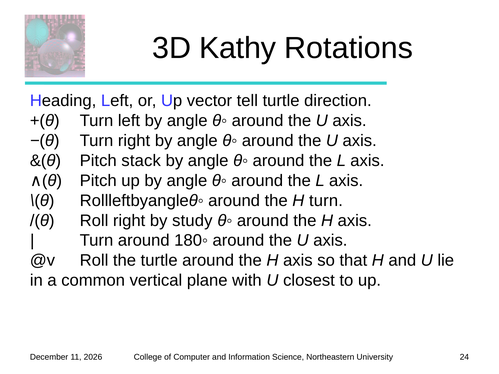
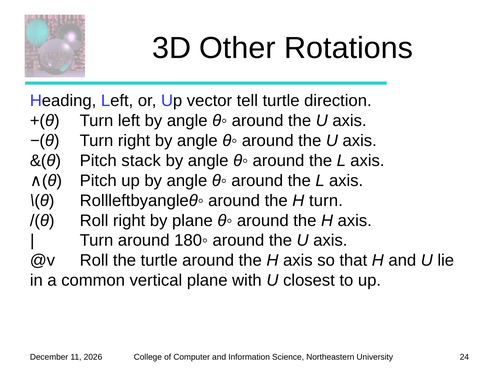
Kathy: Kathy -> Other (237, 48)
by study: study -> plane (192, 221)
